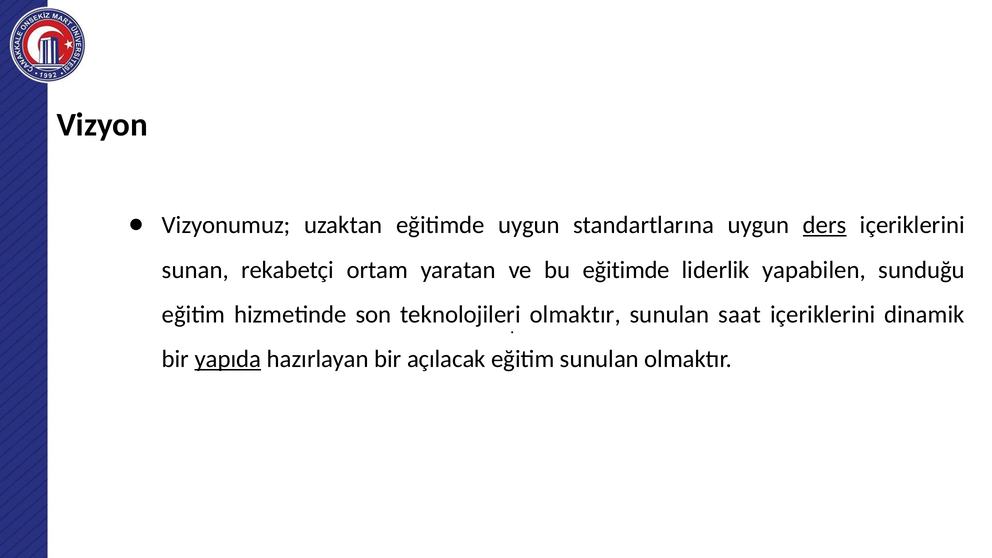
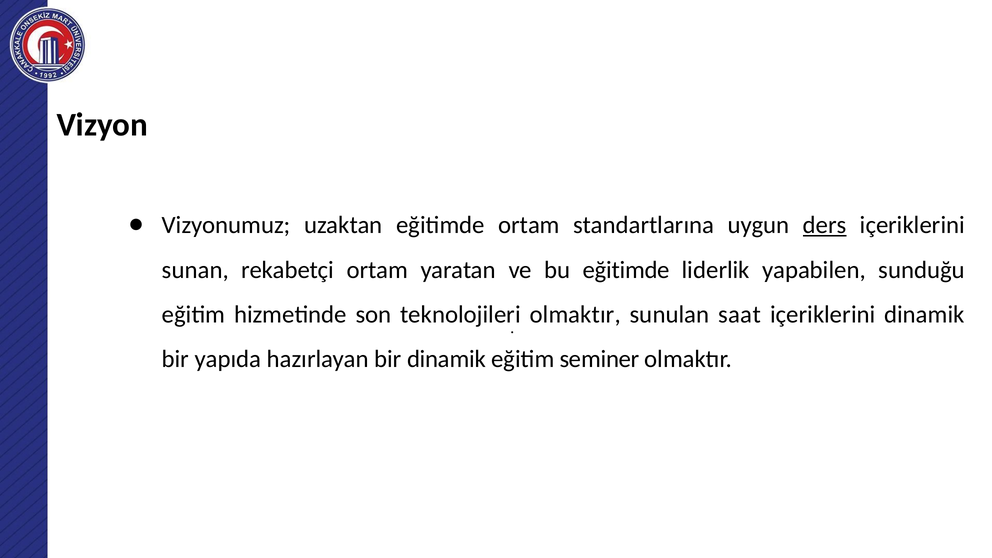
eğitimde uygun: uygun -> ortam (529, 225)
yapıda underline: present -> none (228, 359)
bir açılacak: açılacak -> dinamik (446, 359)
eğitim sunulan: sunulan -> seminer (600, 359)
